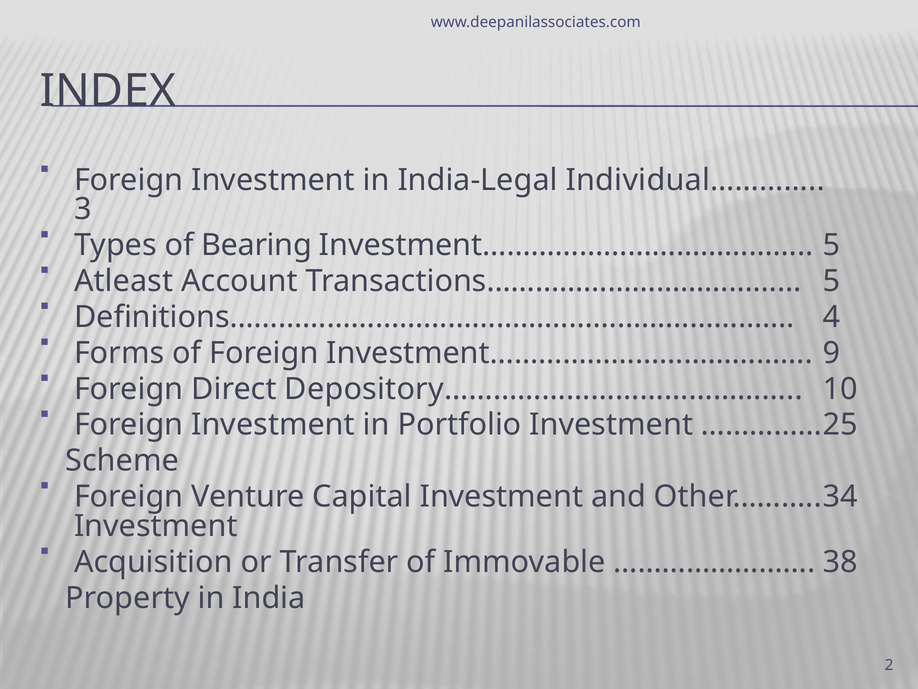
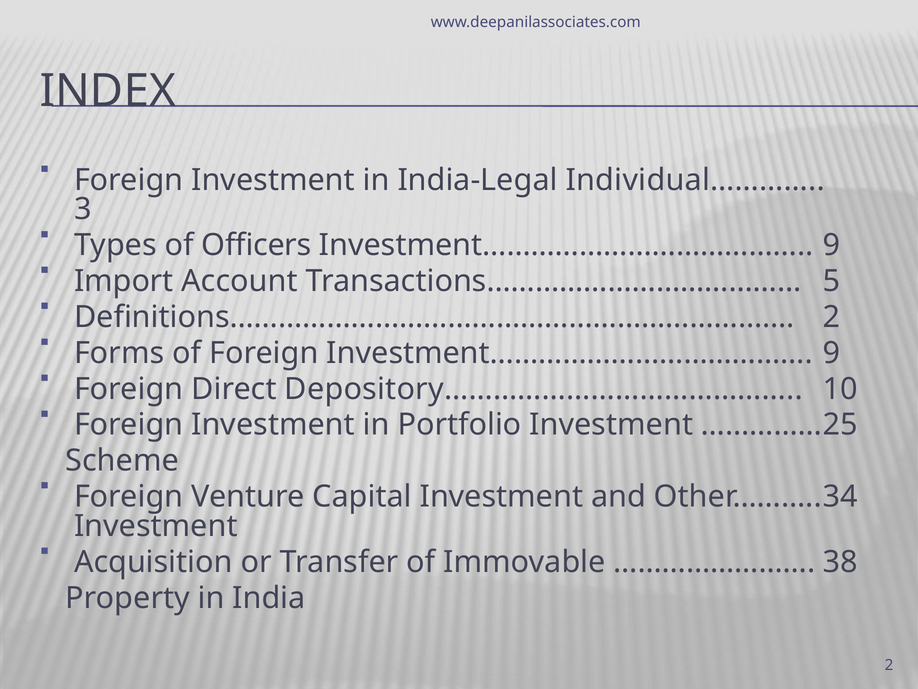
Bearing: Bearing -> Officers (256, 245)
5: 5 -> 9 (831, 245)
Atleast: Atleast -> Import (124, 281)
Definitions…………………………………………………………… 4: 4 -> 2 (831, 317)
